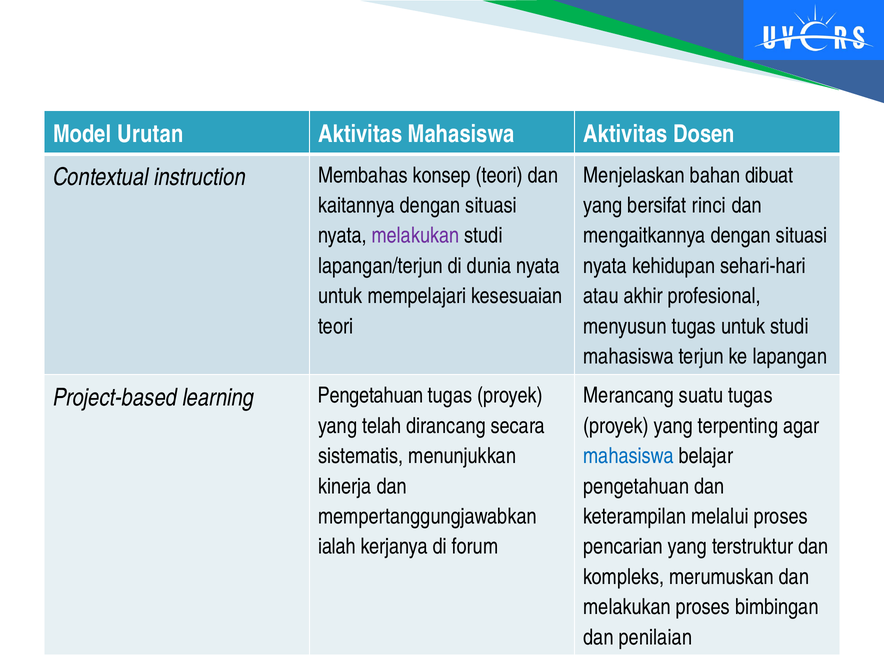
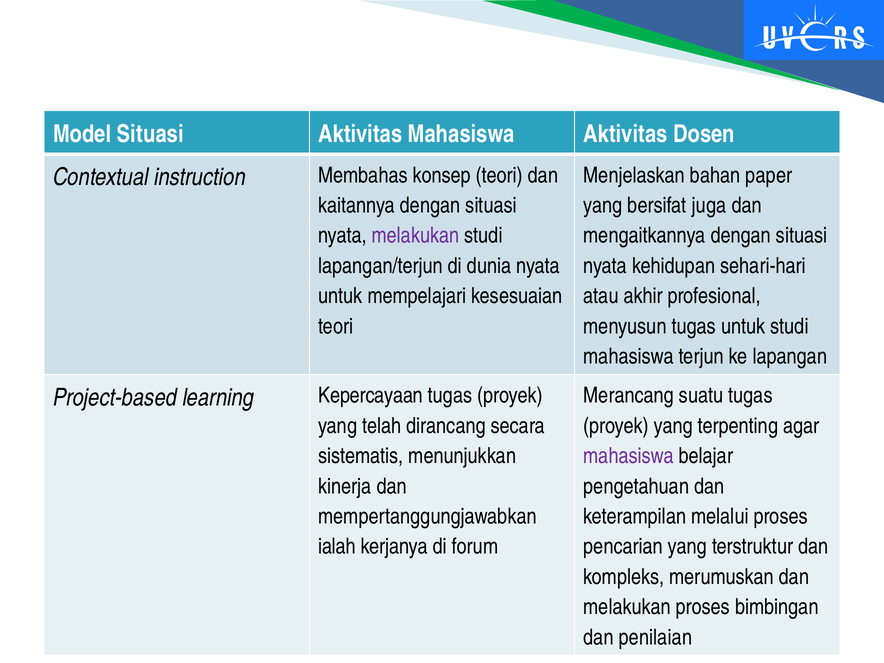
Model Urutan: Urutan -> Situasi (150, 134)
dibuat: dibuat -> paper (769, 175)
rinci: rinci -> juga (709, 205)
learning Pengetahuan: Pengetahuan -> Kepercayaan (371, 396)
mahasiswa colour: blue -> purple (629, 456)
